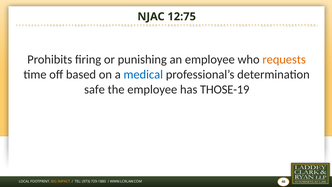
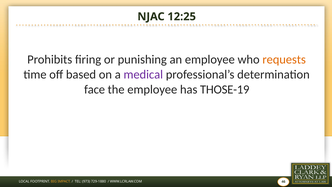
12:75: 12:75 -> 12:25 (182, 17)
medical colour: blue -> purple (143, 74)
safe: safe -> face (95, 89)
